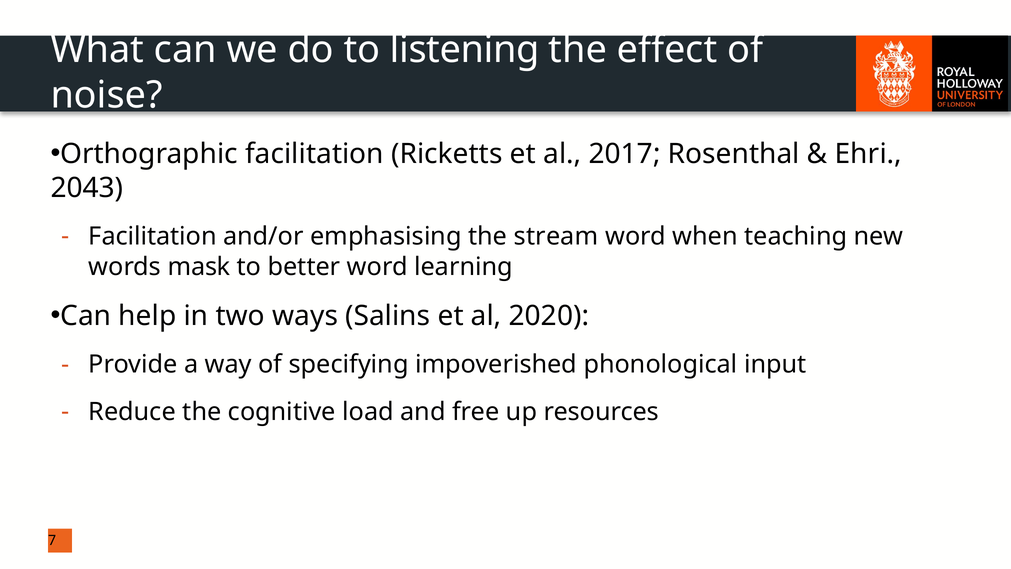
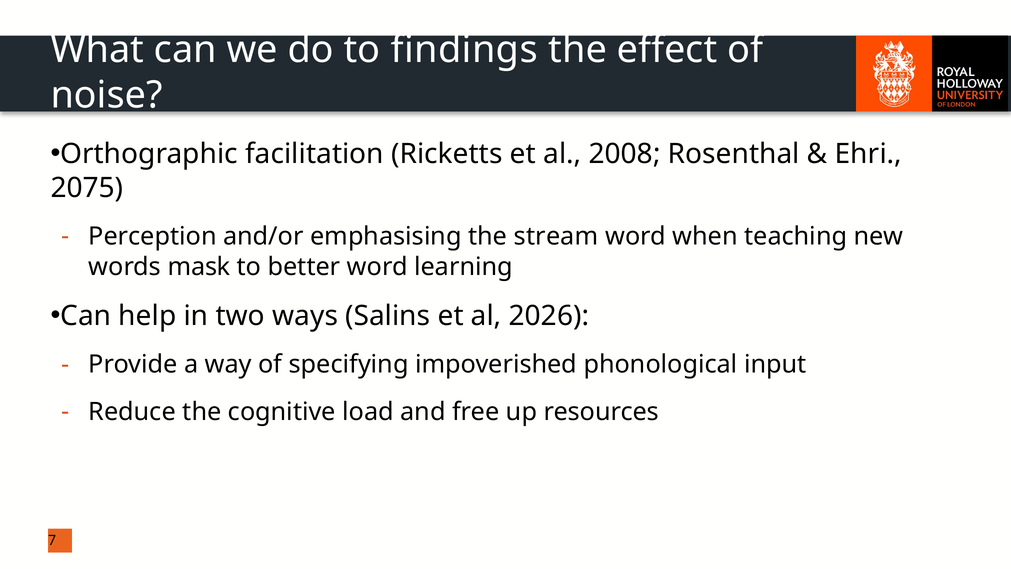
listening: listening -> findings (464, 50)
2017: 2017 -> 2008 (625, 154)
2043: 2043 -> 2075 (87, 188)
Facilitation: Facilitation -> Perception (153, 236)
2020: 2020 -> 2026 (549, 316)
